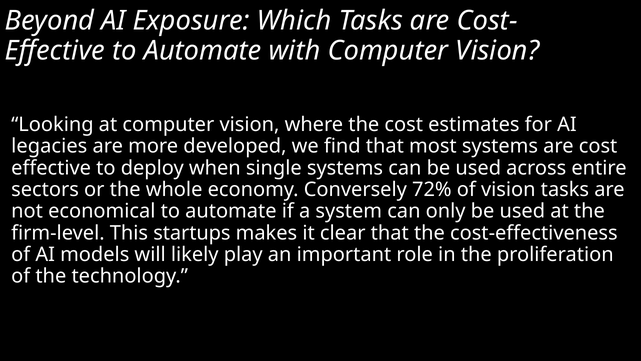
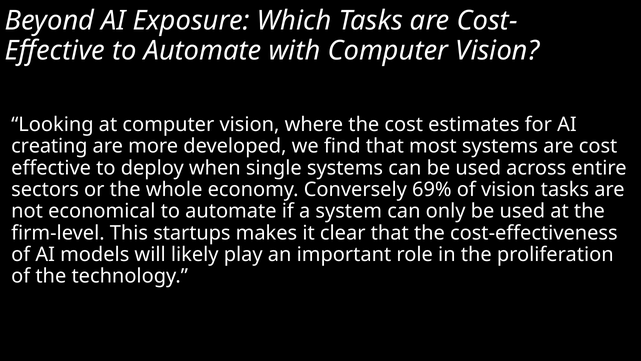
legacies: legacies -> creating (49, 146)
72%: 72% -> 69% (432, 189)
